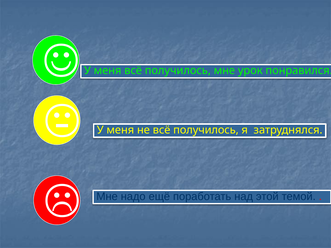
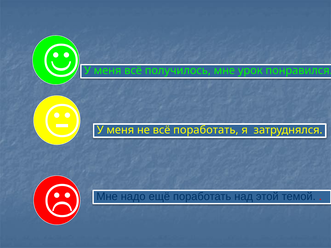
не всё получилось: получилось -> поработать (206, 130)
